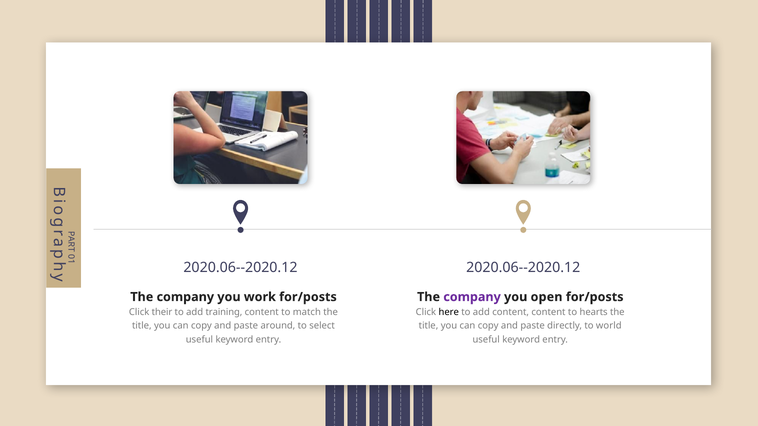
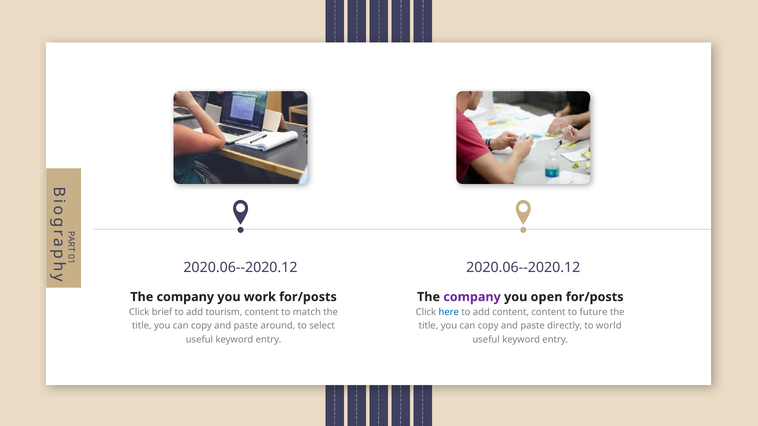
their: their -> brief (162, 313)
training: training -> tourism (224, 313)
here colour: black -> blue (449, 313)
hearts: hearts -> future (594, 313)
